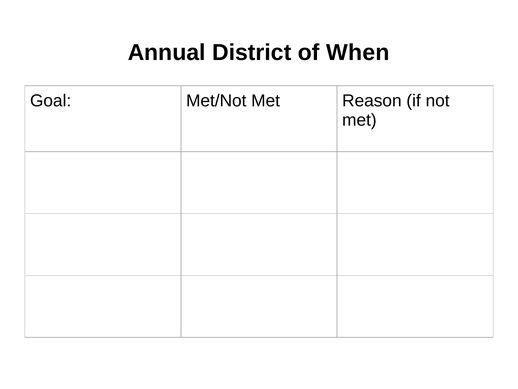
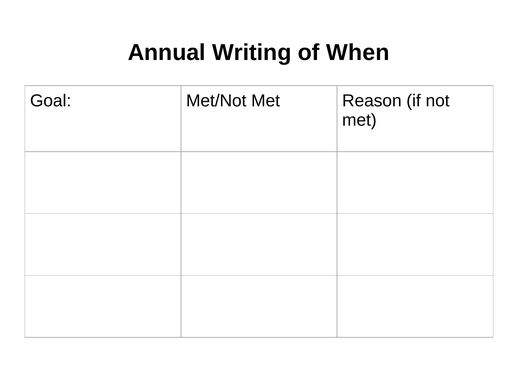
District: District -> Writing (252, 53)
